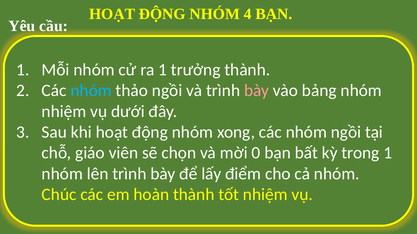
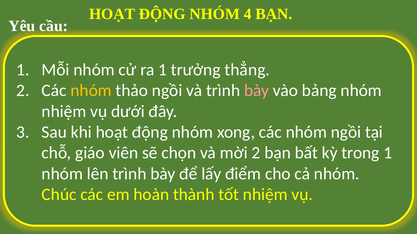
trưởng thành: thành -> thẳng (247, 70)
nhóm colour: light blue -> yellow (91, 91)
mời 0: 0 -> 2 (256, 153)
